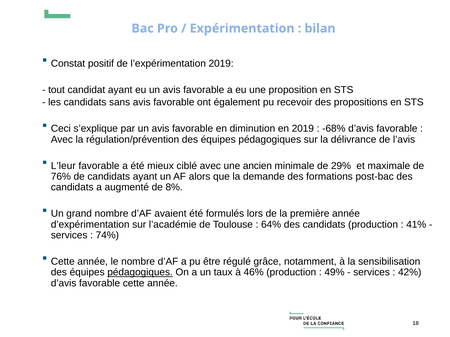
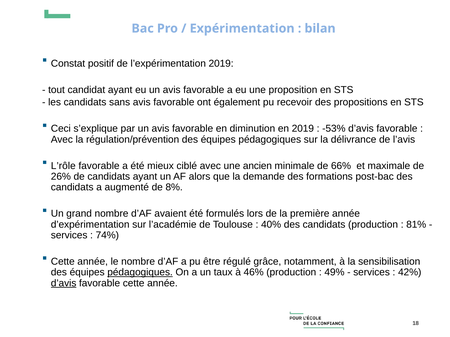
-68%: -68% -> -53% (334, 129)
L’leur: L’leur -> L’rôle (63, 166)
29%: 29% -> 66% (341, 166)
76%: 76% -> 26% (61, 177)
64%: 64% -> 40% (271, 225)
41%: 41% -> 81% (416, 225)
d’avis underline: none -> present (64, 283)
